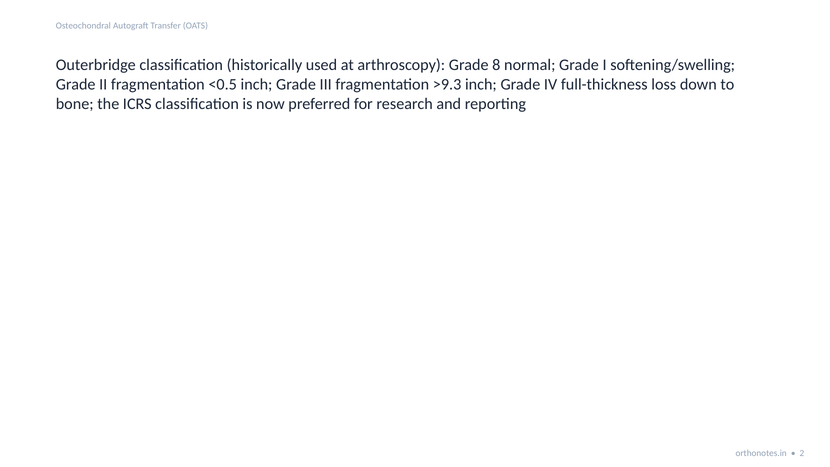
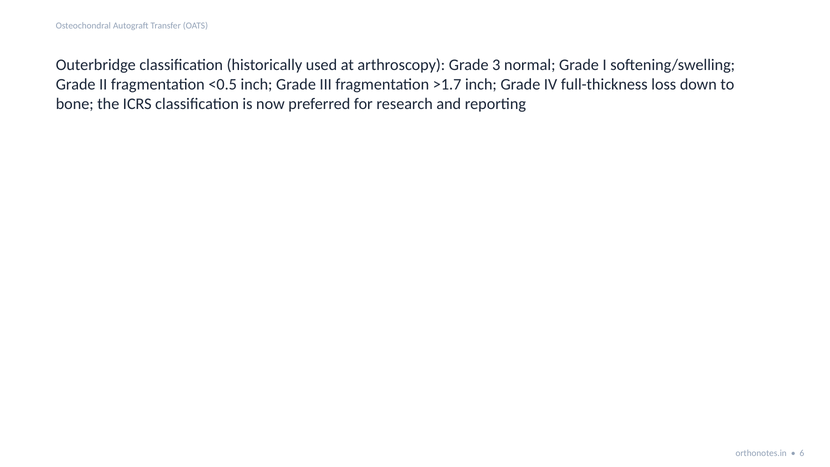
8: 8 -> 3 (496, 65)
>9.3: >9.3 -> >1.7 (447, 85)
2: 2 -> 6 (802, 453)
